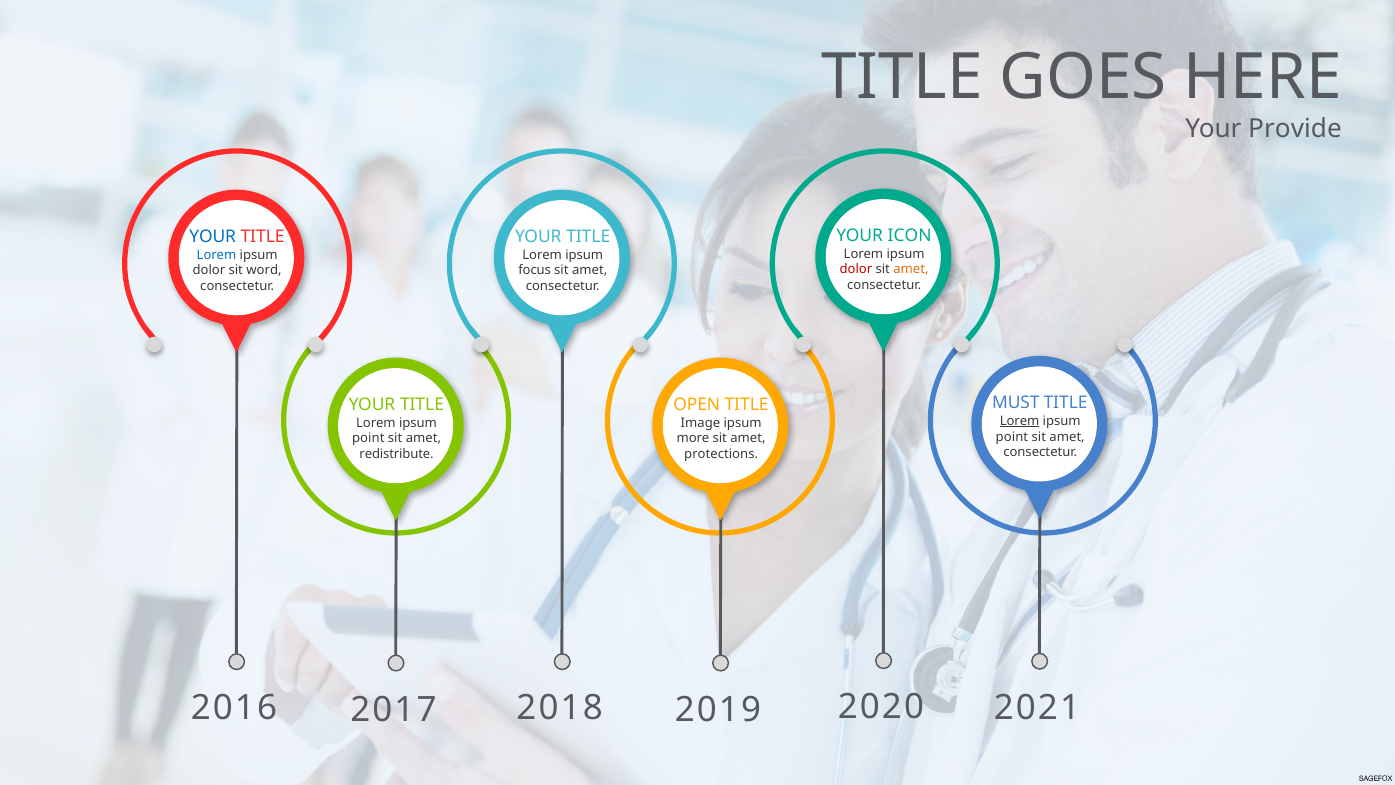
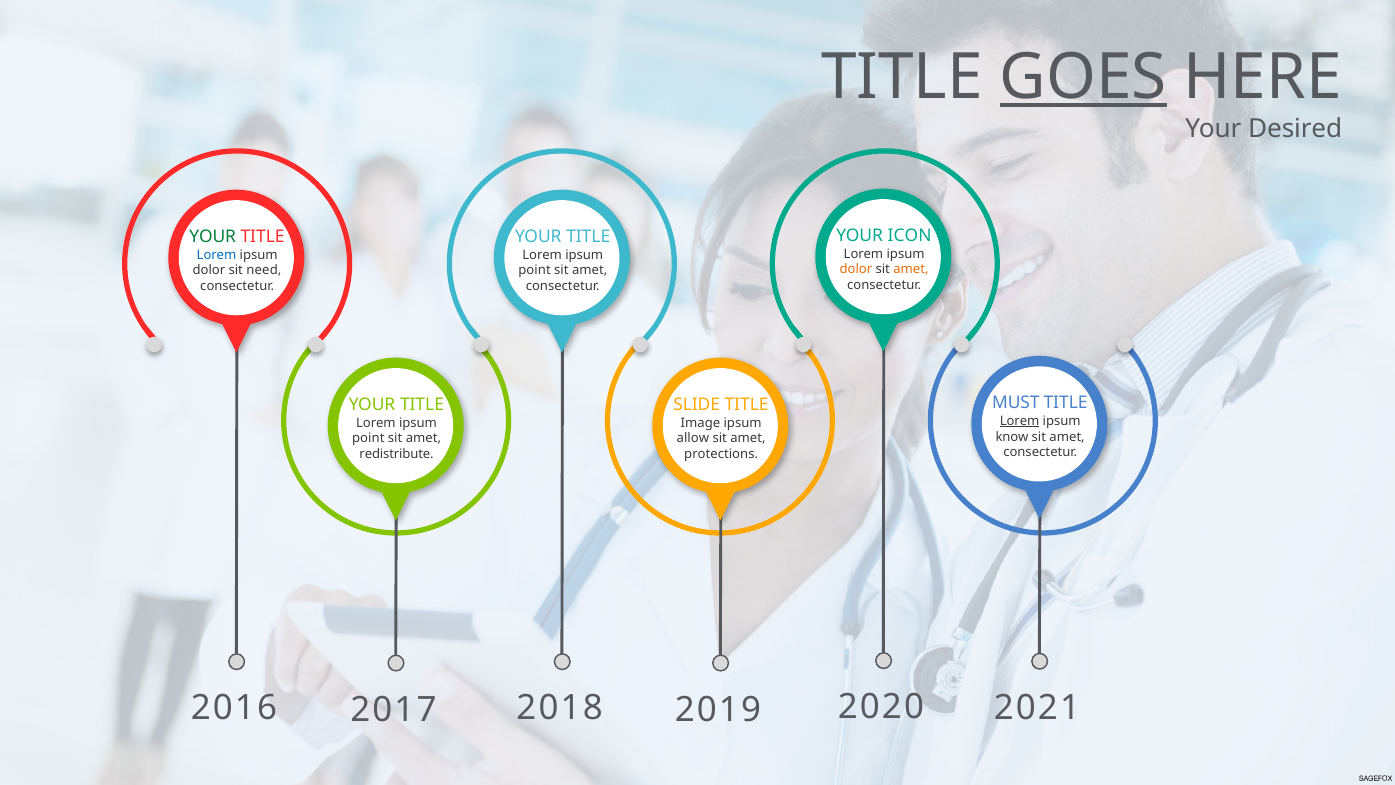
GOES underline: none -> present (1083, 77)
Provide: Provide -> Desired (1295, 129)
YOUR colour: blue -> green (213, 237)
dolor colour: red -> orange (856, 269)
word: word -> need (264, 270)
focus: focus -> point (535, 270)
OPEN: OPEN -> SLIDE (697, 405)
point: point -> know (1012, 436)
more: more -> allow (693, 438)
